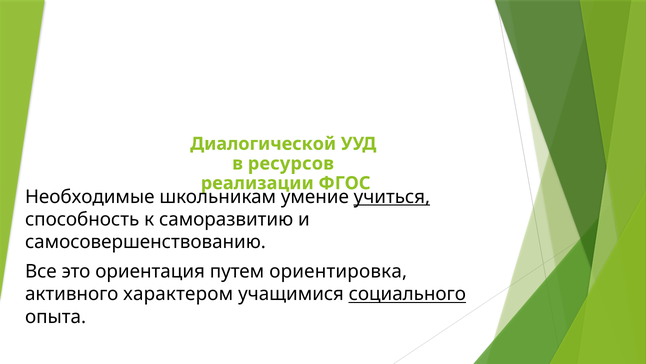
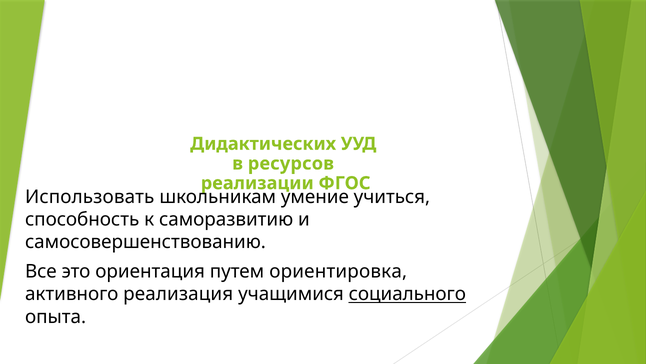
Диалогической: Диалогической -> Дидактических (263, 144)
Необходимые: Необходимые -> Использовать (90, 197)
учиться underline: present -> none (392, 197)
характером: характером -> реализация (178, 294)
